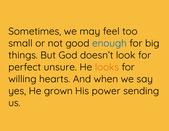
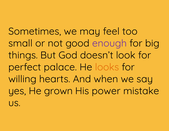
enough colour: blue -> purple (109, 43)
unsure: unsure -> palace (60, 67)
sending: sending -> mistake (141, 91)
